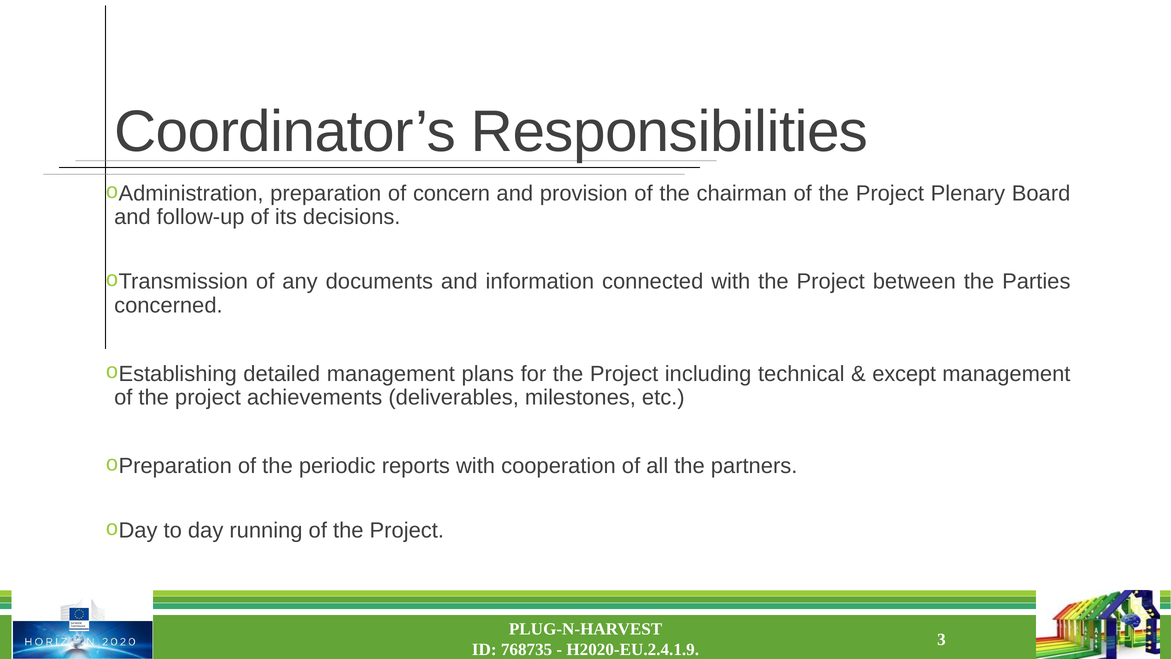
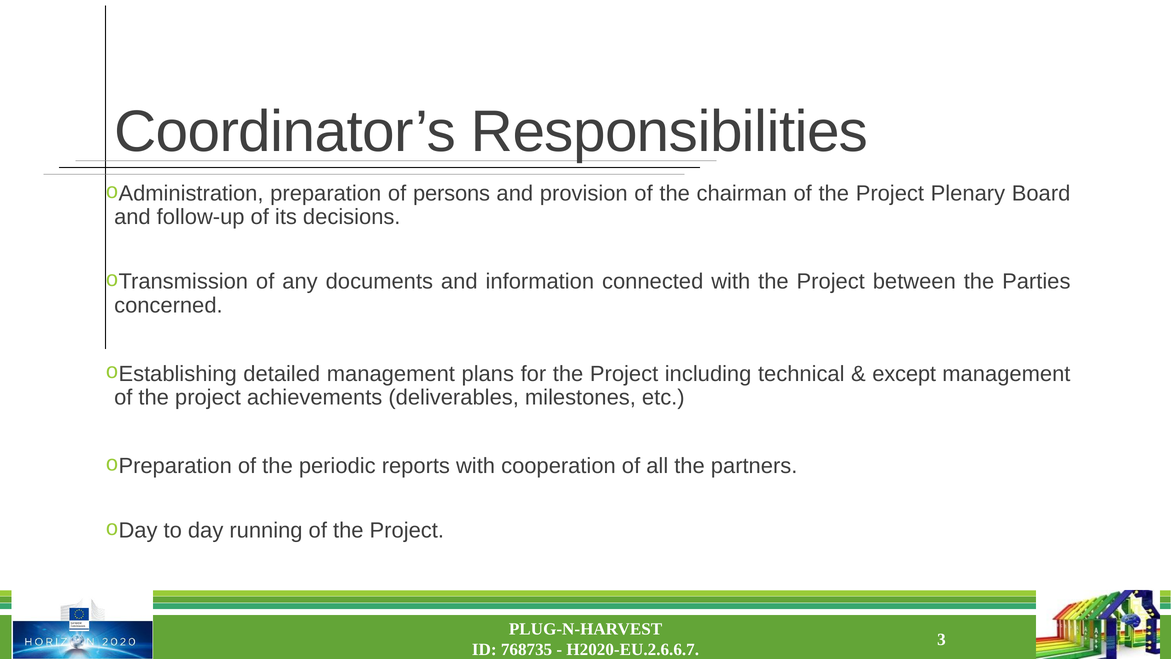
concern: concern -> persons (452, 193)
H2020-EU.2.4.1.9: H2020-EU.2.4.1.9 -> H2020-EU.2.6.6.7 (633, 649)
